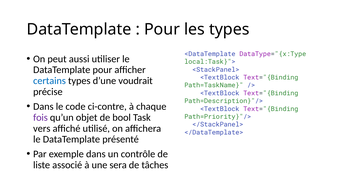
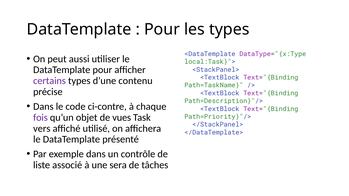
certains colour: blue -> purple (49, 81)
voudrait: voudrait -> contenu (136, 81)
bool: bool -> vues (122, 118)
